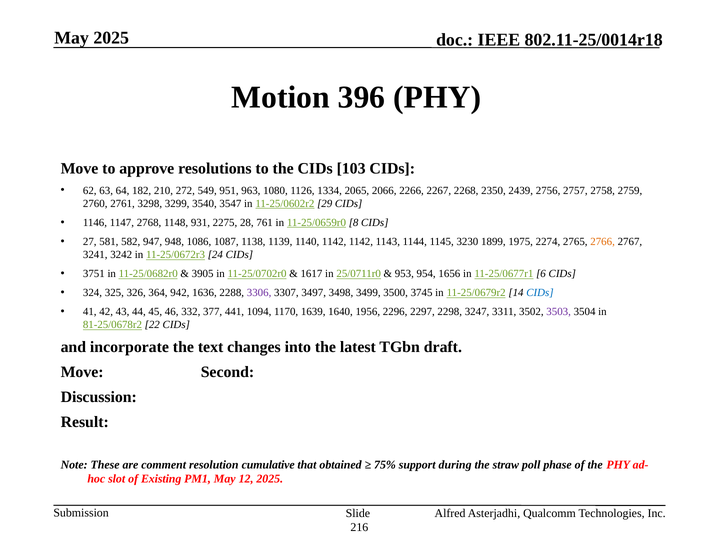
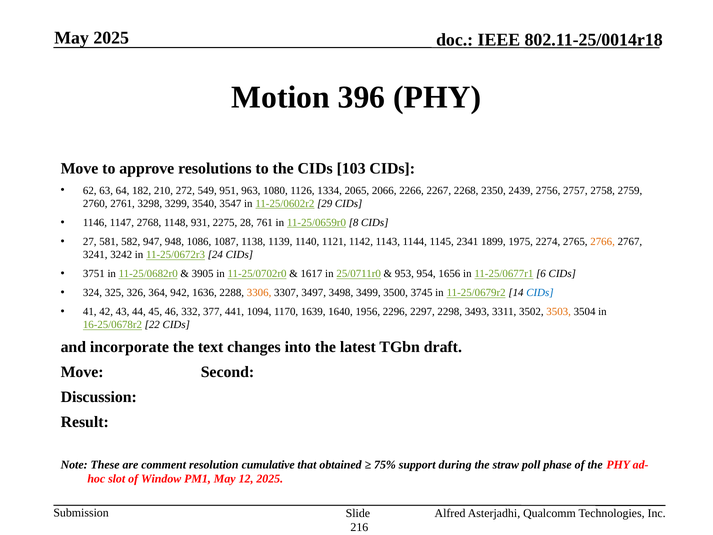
1140 1142: 1142 -> 1121 (334, 241)
3230: 3230 -> 2341 (467, 241)
3306 colour: purple -> orange (259, 293)
3247: 3247 -> 3493 (477, 312)
3503 colour: purple -> orange (559, 312)
81-25/0678r2: 81-25/0678r2 -> 16-25/0678r2 (112, 325)
Existing: Existing -> Window (161, 479)
